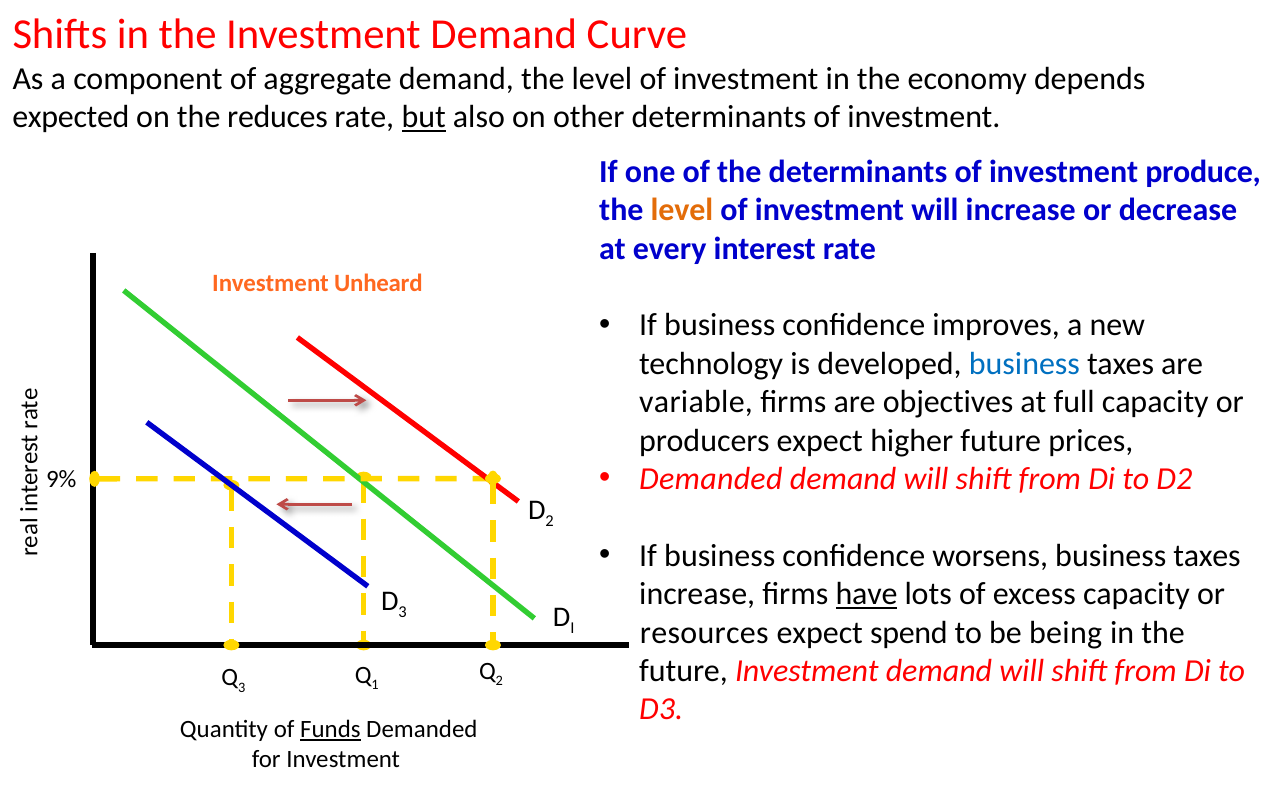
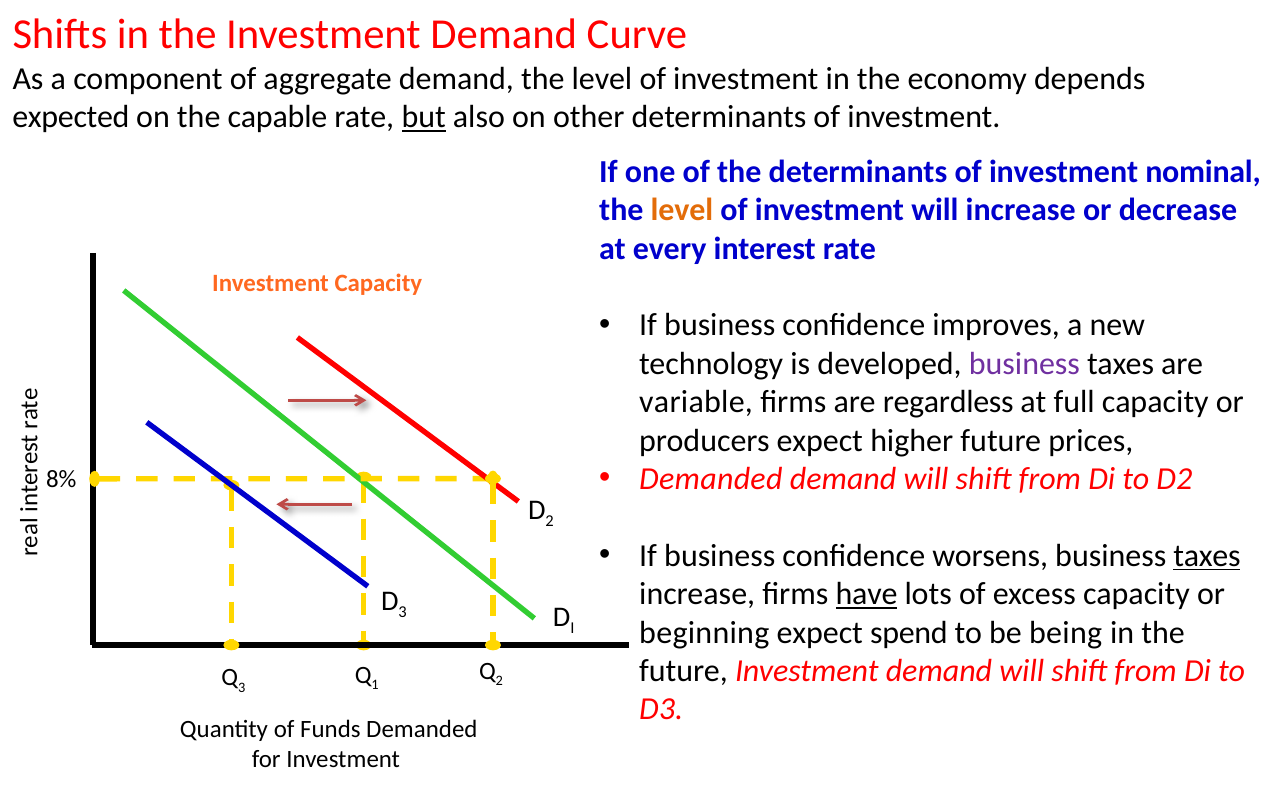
reduces: reduces -> capable (277, 117)
produce: produce -> nominal (1203, 172)
Investment Unheard: Unheard -> Capacity (378, 284)
business colour: blue -> purple (1024, 364)
objectives: objectives -> regardless (948, 402)
9%: 9% -> 8% (61, 479)
taxes underline: none -> present (1207, 556)
resources: resources -> beginning (704, 633)
Funds underline: present -> none (330, 729)
